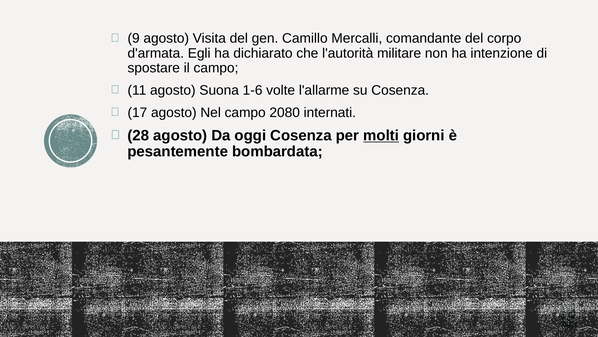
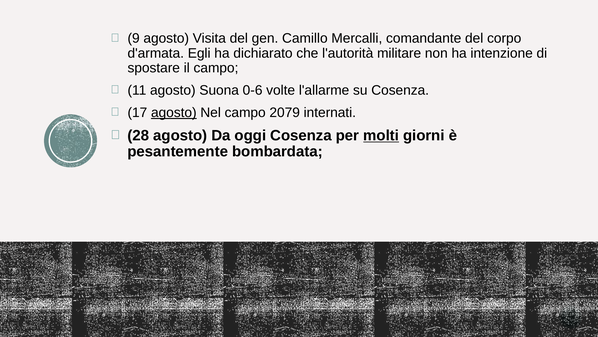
1-6: 1-6 -> 0-6 (253, 90)
agosto underline: none -> present (174, 112)
2080: 2080 -> 2079 (285, 112)
